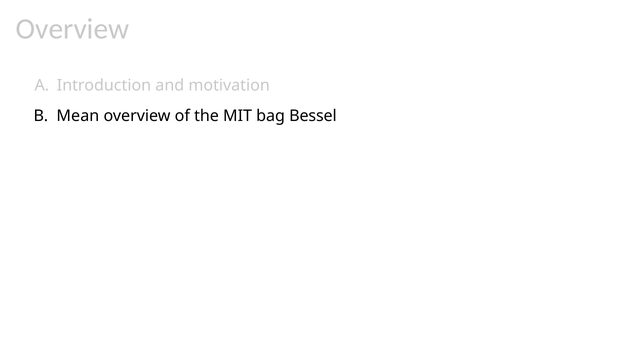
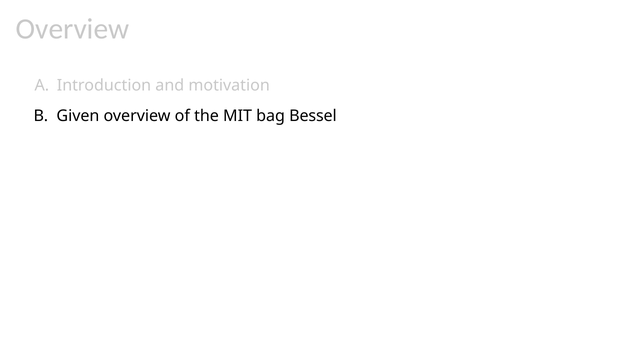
Mean: Mean -> Given (78, 116)
